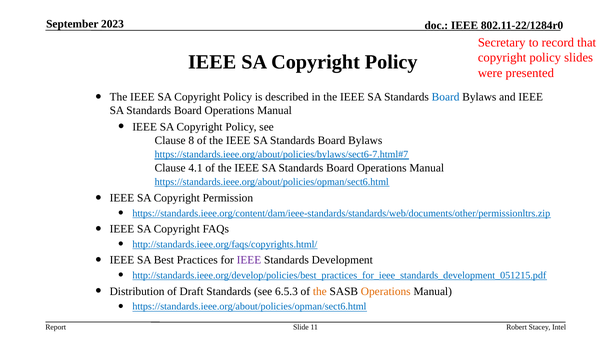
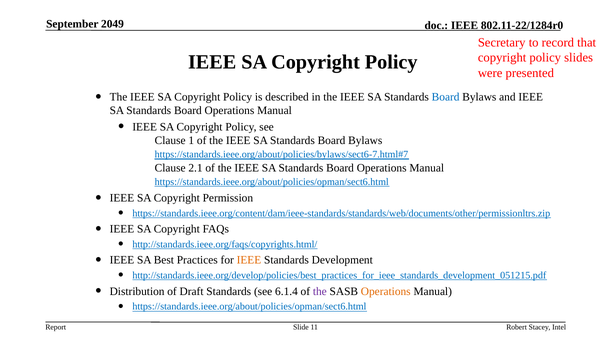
2023: 2023 -> 2049 (112, 24)
8: 8 -> 1 (191, 140)
4.1: 4.1 -> 2.1 (196, 168)
IEEE colour: purple -> orange (249, 260)
6.5.3: 6.5.3 -> 6.1.4 (286, 291)
the colour: orange -> purple (320, 291)
